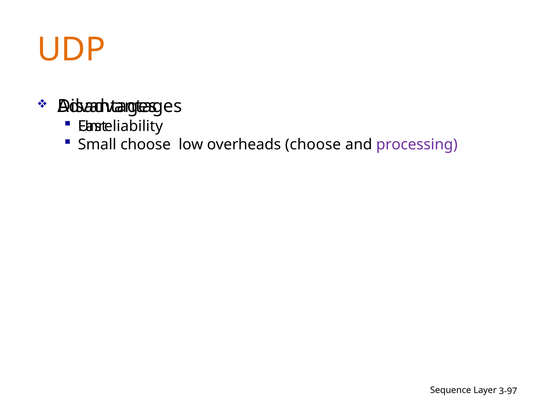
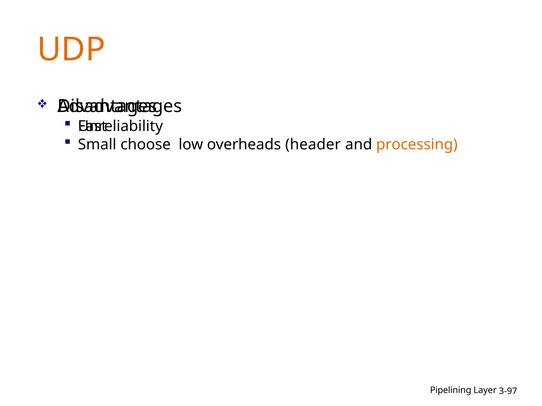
overheads choose: choose -> header (313, 145)
processing colour: purple -> orange (417, 145)
Sequence: Sequence -> Pipelining (451, 391)
